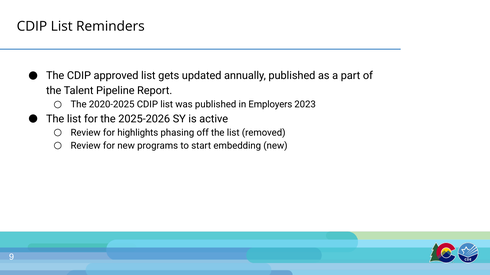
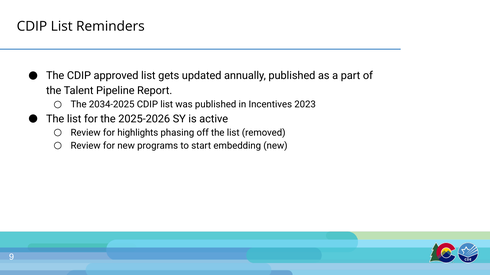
2020-2025: 2020-2025 -> 2034-2025 (112, 105)
Employers: Employers -> Incentives (270, 105)
